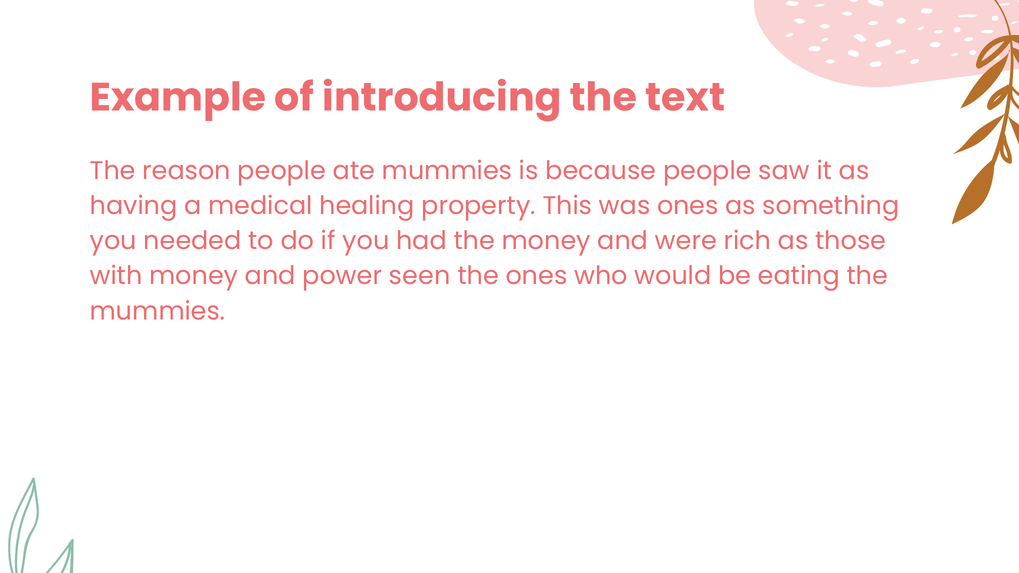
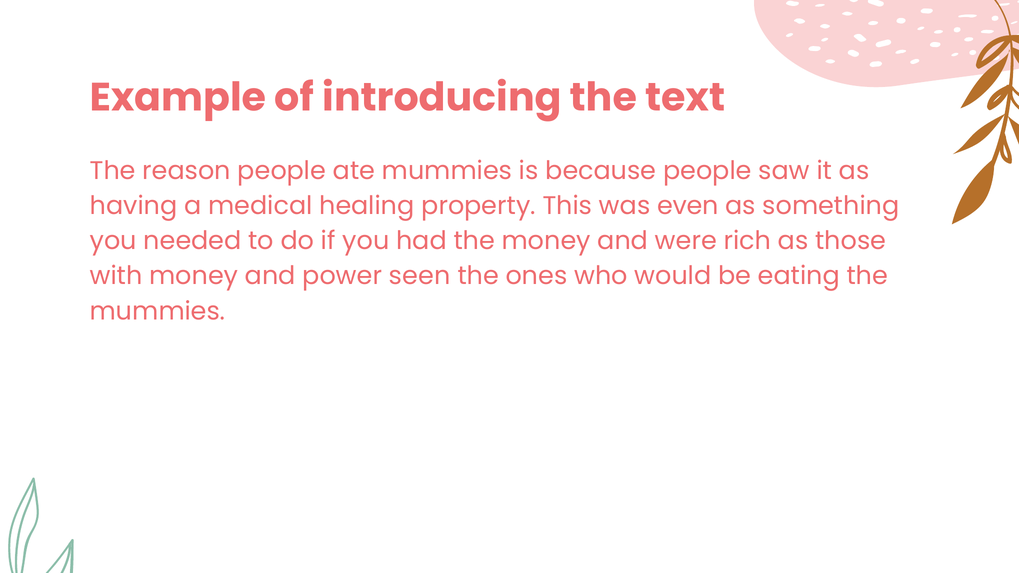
was ones: ones -> even (688, 206)
